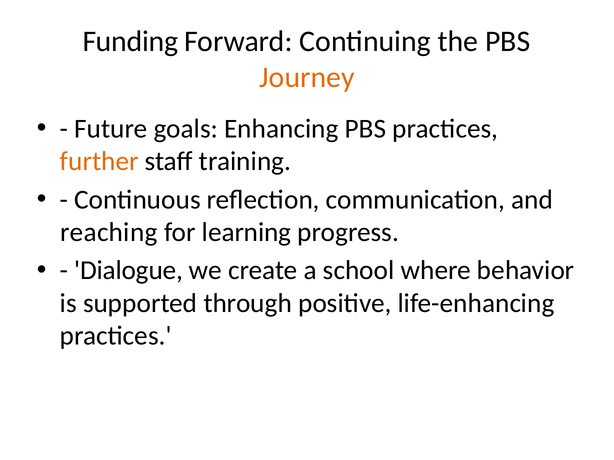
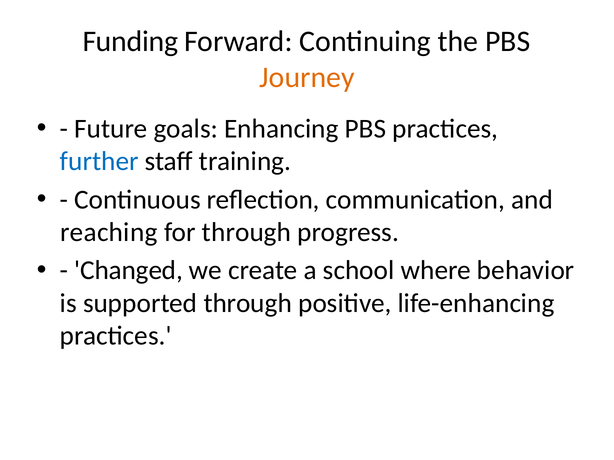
further colour: orange -> blue (99, 162)
for learning: learning -> through (247, 233)
Dialogue: Dialogue -> Changed (129, 271)
